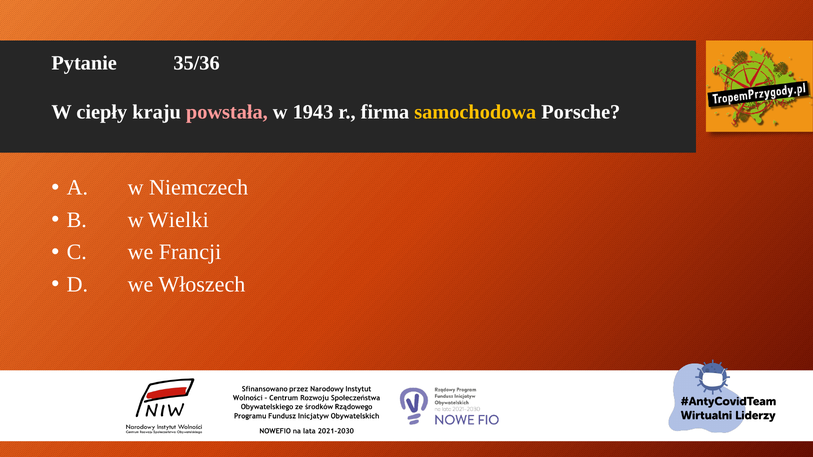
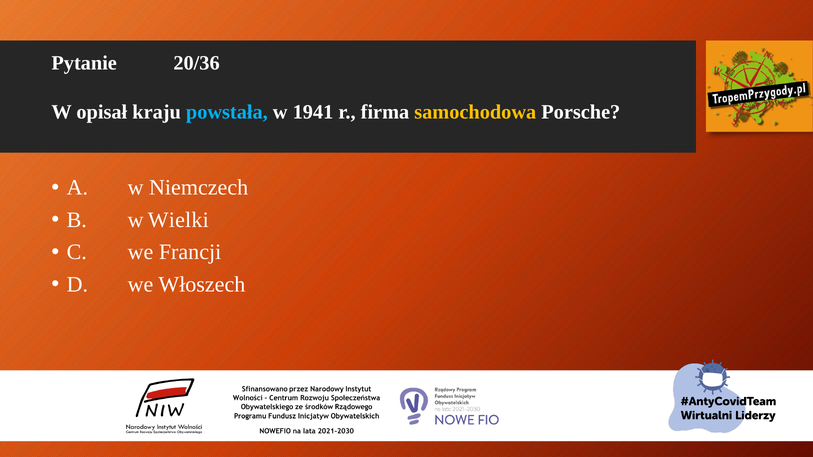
35/36: 35/36 -> 20/36 (197, 63)
ciepły: ciepły -> opisał (102, 112)
powstała colour: pink -> light blue (227, 112)
1943: 1943 -> 1941 (313, 112)
